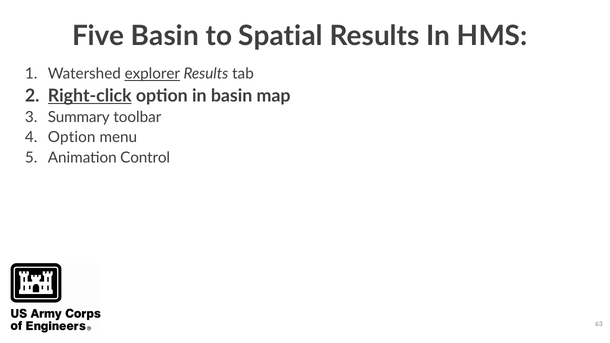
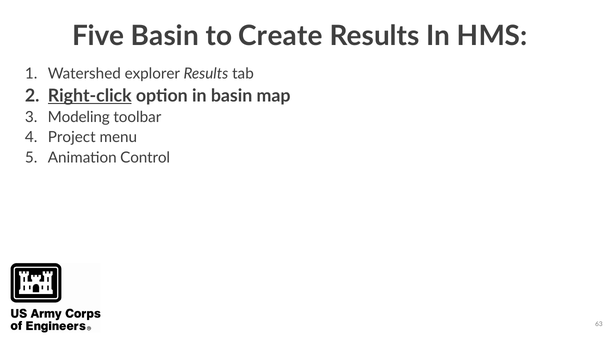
Spatial: Spatial -> Create (280, 36)
explorer underline: present -> none (152, 74)
Summary: Summary -> Modeling (79, 117)
Option: Option -> Project (72, 138)
